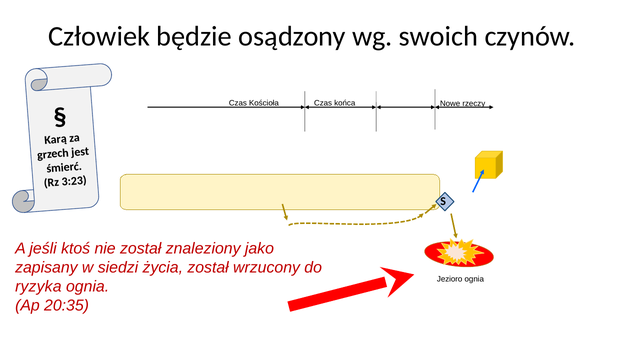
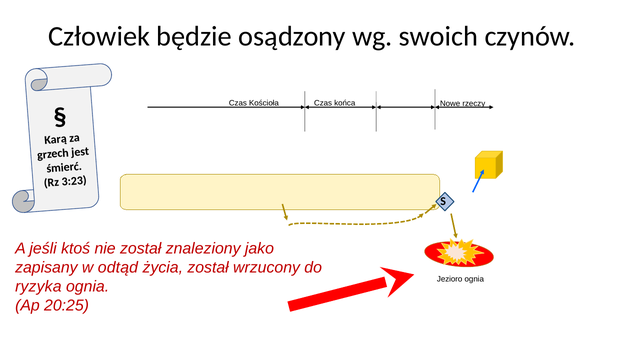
siedzi: siedzi -> odtąd (118, 268)
20:35: 20:35 -> 20:25 (67, 306)
